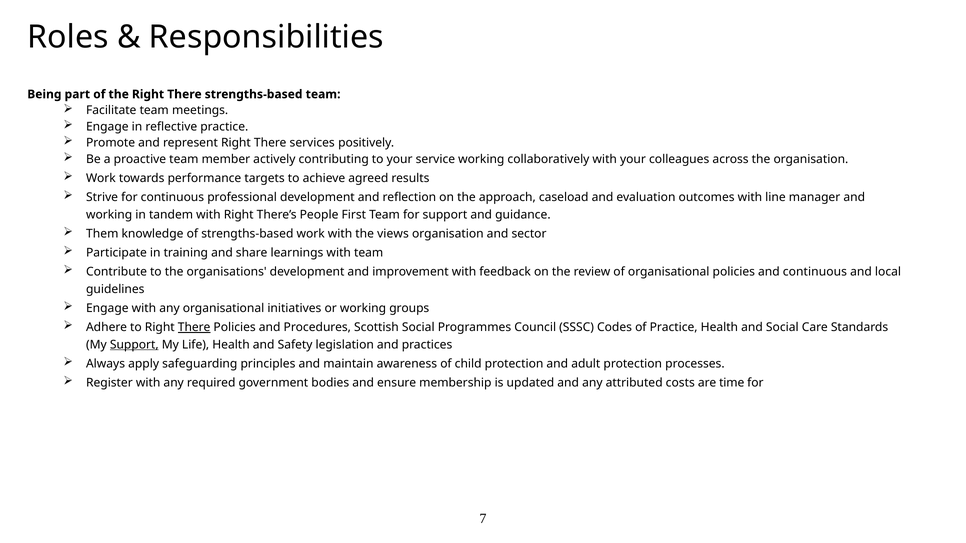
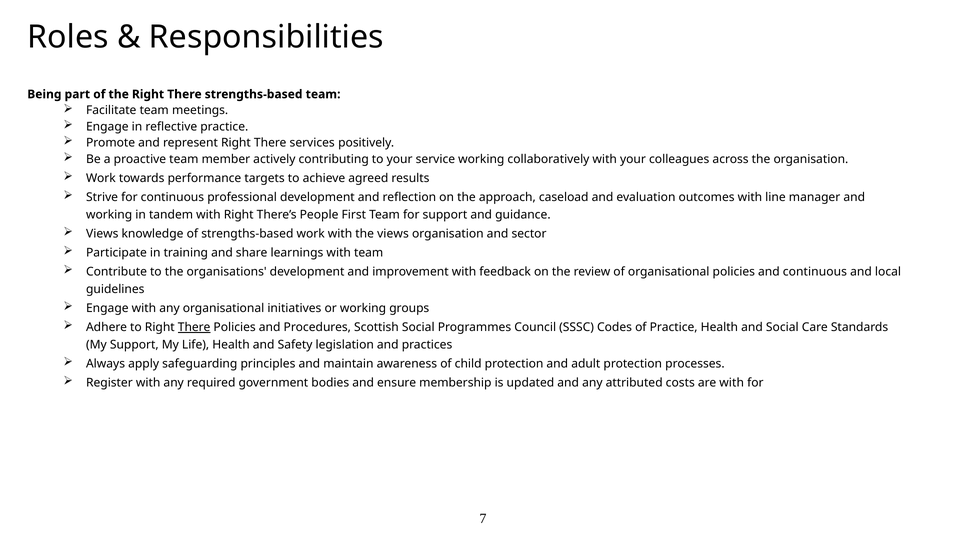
Them: Them -> Views (102, 234)
Support underline: present -> none (134, 345)
are time: time -> with (732, 383)
